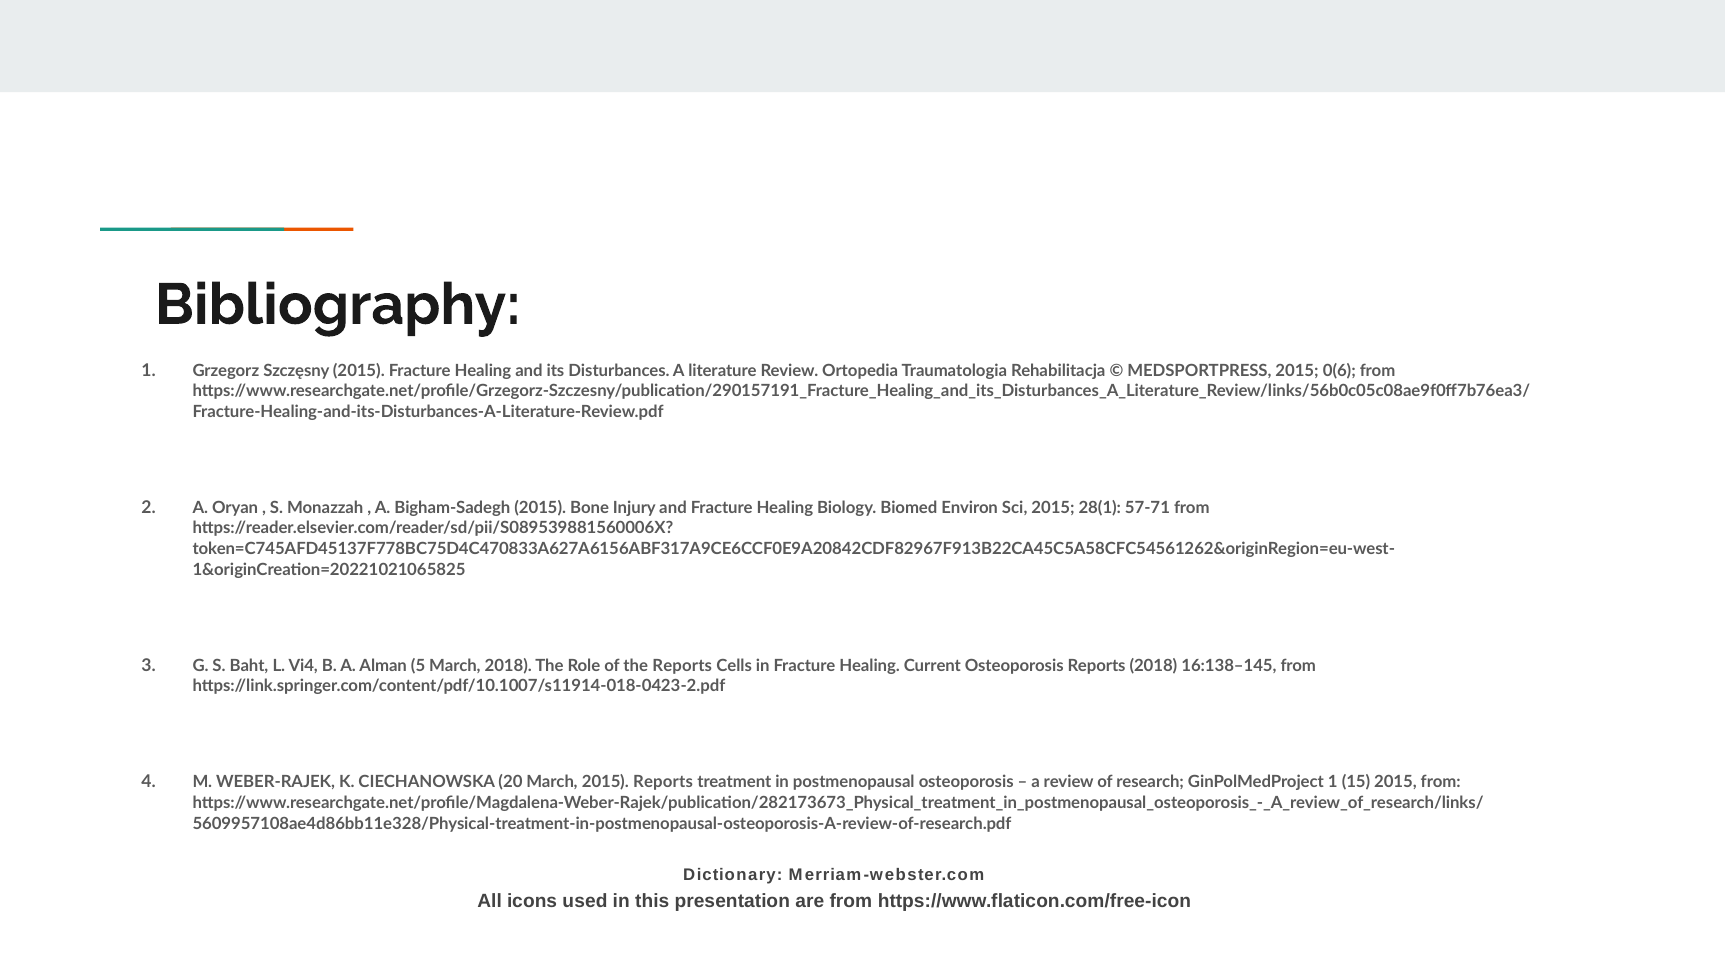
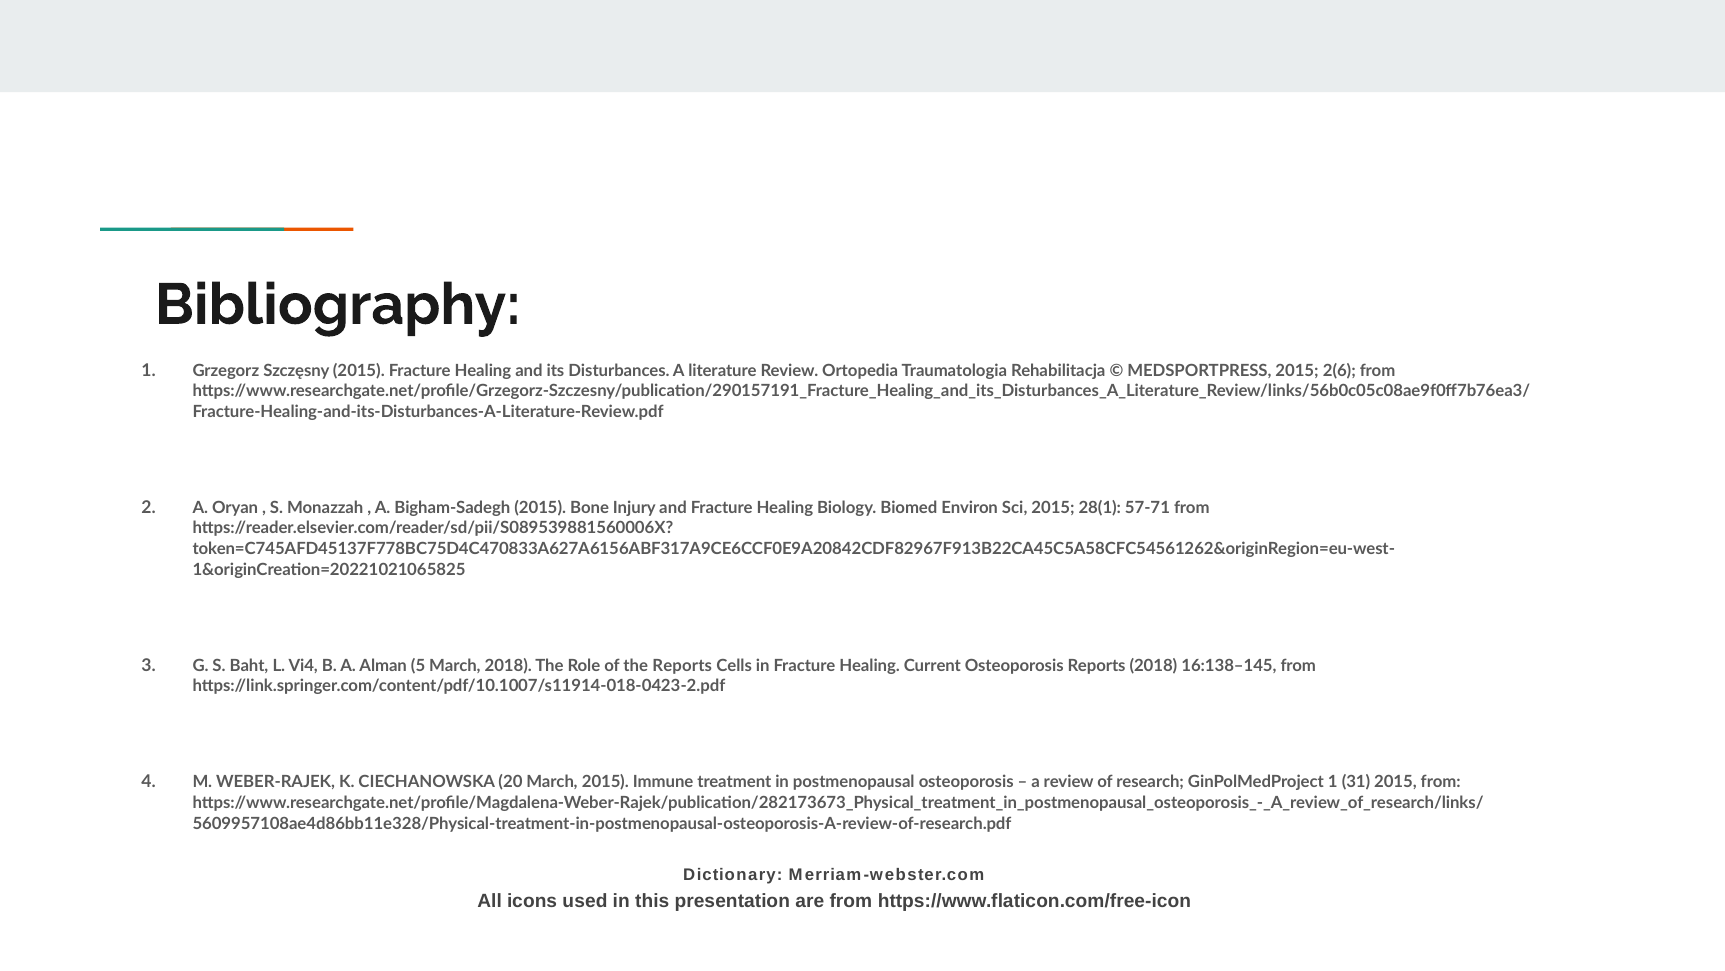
0(6: 0(6 -> 2(6 (1339, 370)
2015 Reports: Reports -> Immune (663, 781)
15: 15 -> 31 (1356, 781)
